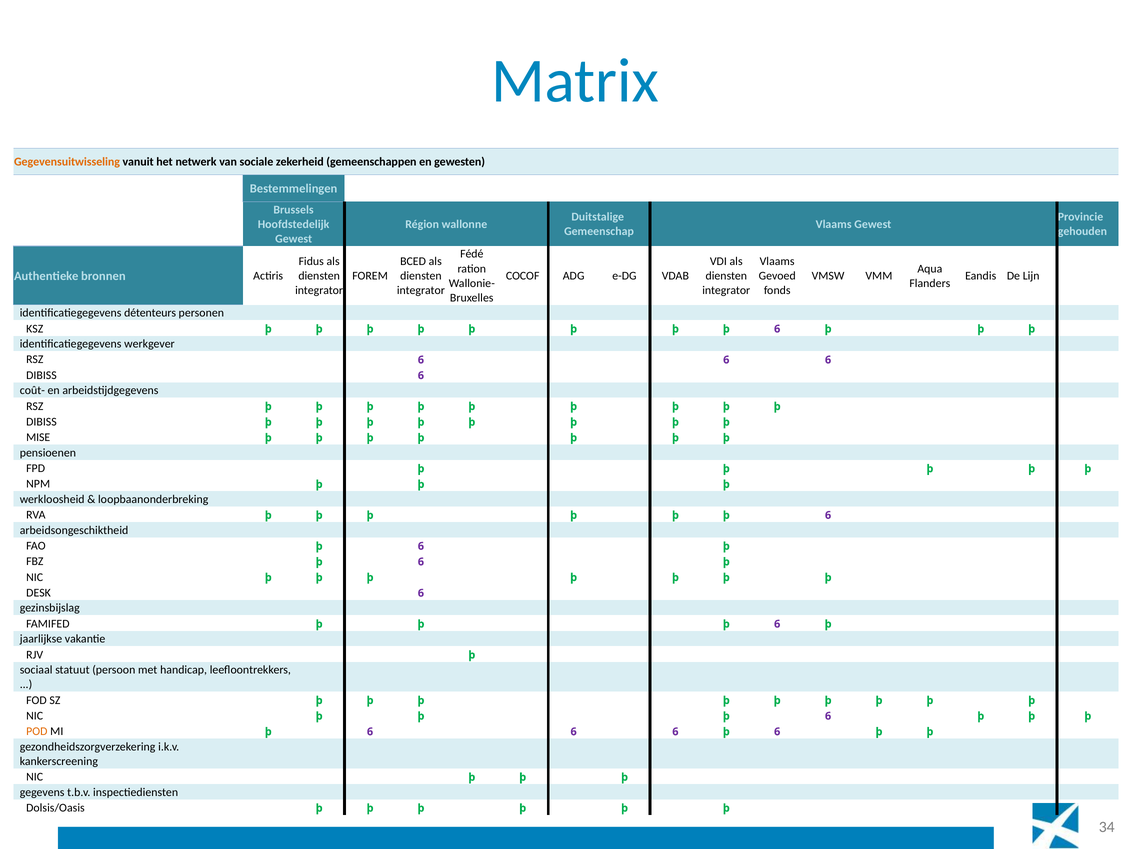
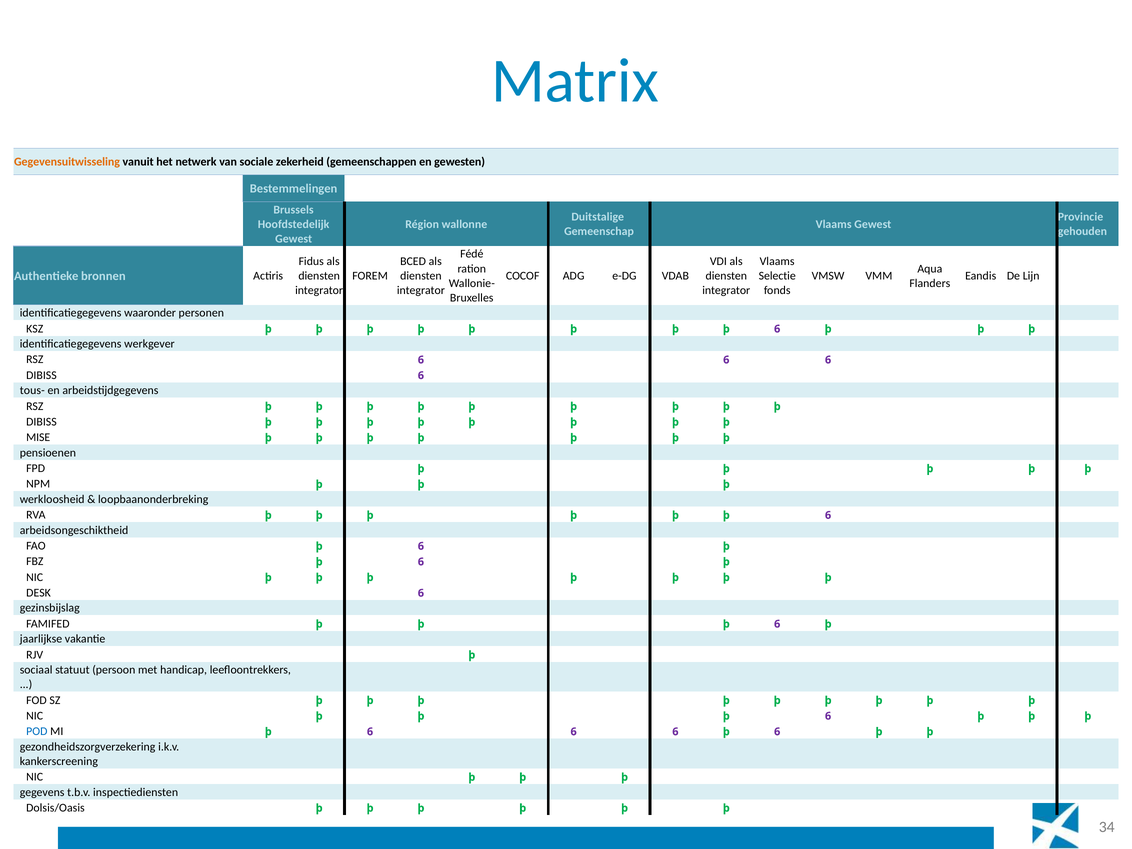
Gevoed: Gevoed -> Selectie (777, 276)
détenteurs: détenteurs -> waaronder (150, 313)
coût-: coût- -> tous- (32, 391)
POD colour: orange -> blue (37, 731)
